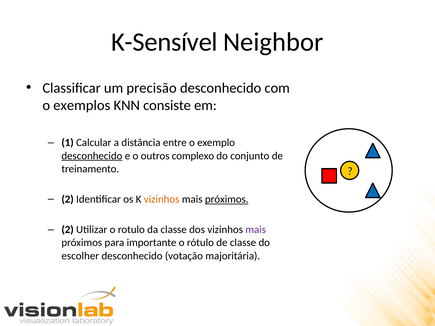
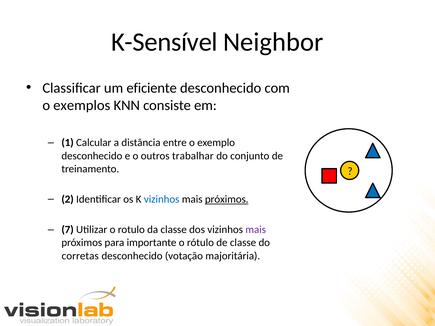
precisão: precisão -> eficiente (152, 88)
desconhecido underline: present -> none (92, 156)
complexo: complexo -> trabalhar (193, 156)
vizinhos colour: orange -> blue (162, 199)
2: 2 -> 7 (68, 230)
escolher: escolher -> corretas (80, 256)
